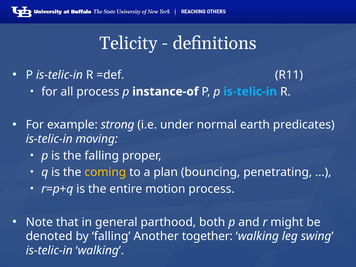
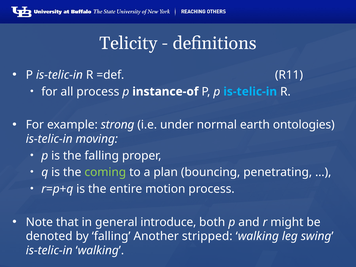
predicates: predicates -> ontologies (304, 125)
coming colour: yellow -> light green (105, 172)
parthood: parthood -> introduce (168, 222)
together: together -> stripped (207, 236)
